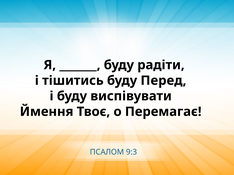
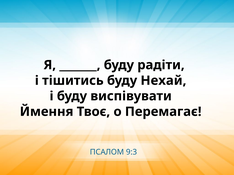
Перед: Перед -> Нехай (163, 81)
